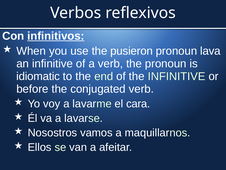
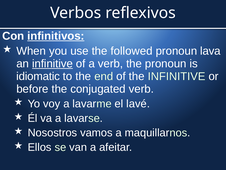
pusieron: pusieron -> followed (131, 51)
infinitive underline: none -> present (52, 63)
cara: cara -> lavé (138, 103)
